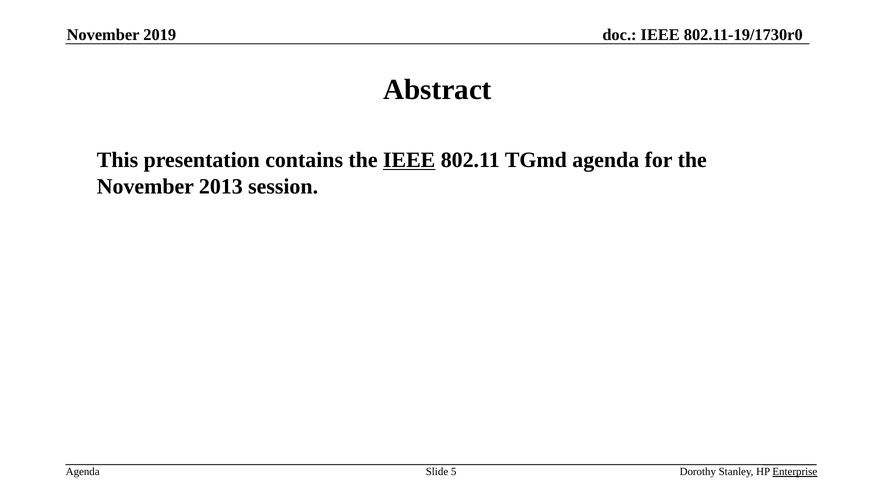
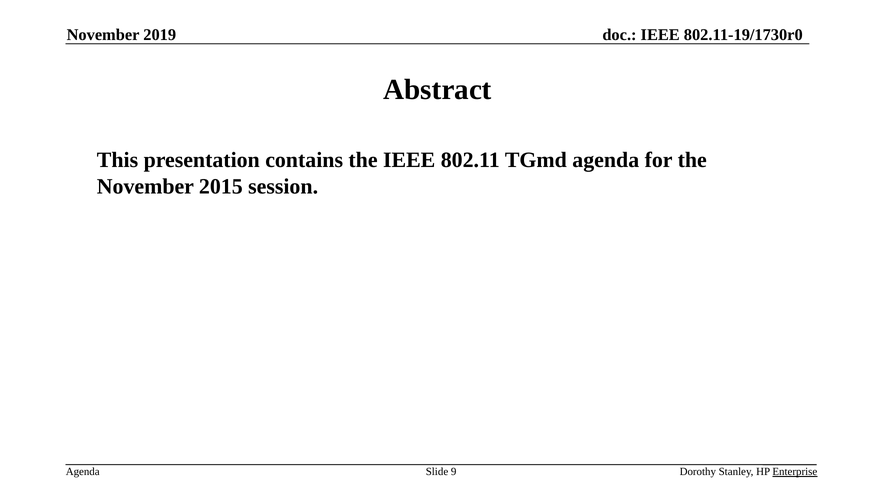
IEEE underline: present -> none (409, 160)
2013: 2013 -> 2015 (221, 186)
5: 5 -> 9 (454, 472)
